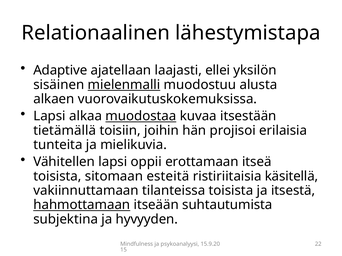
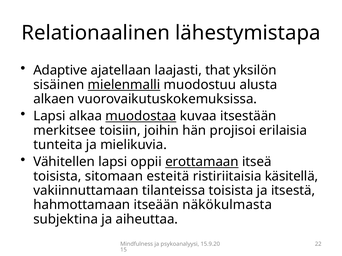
ellei: ellei -> that (218, 70)
tietämällä: tietämällä -> merkitsee (65, 131)
erottamaan underline: none -> present (202, 162)
hahmottamaan underline: present -> none (82, 205)
suhtautumista: suhtautumista -> näkökulmasta (227, 205)
hyvyyden: hyvyyden -> aiheuttaa (147, 220)
